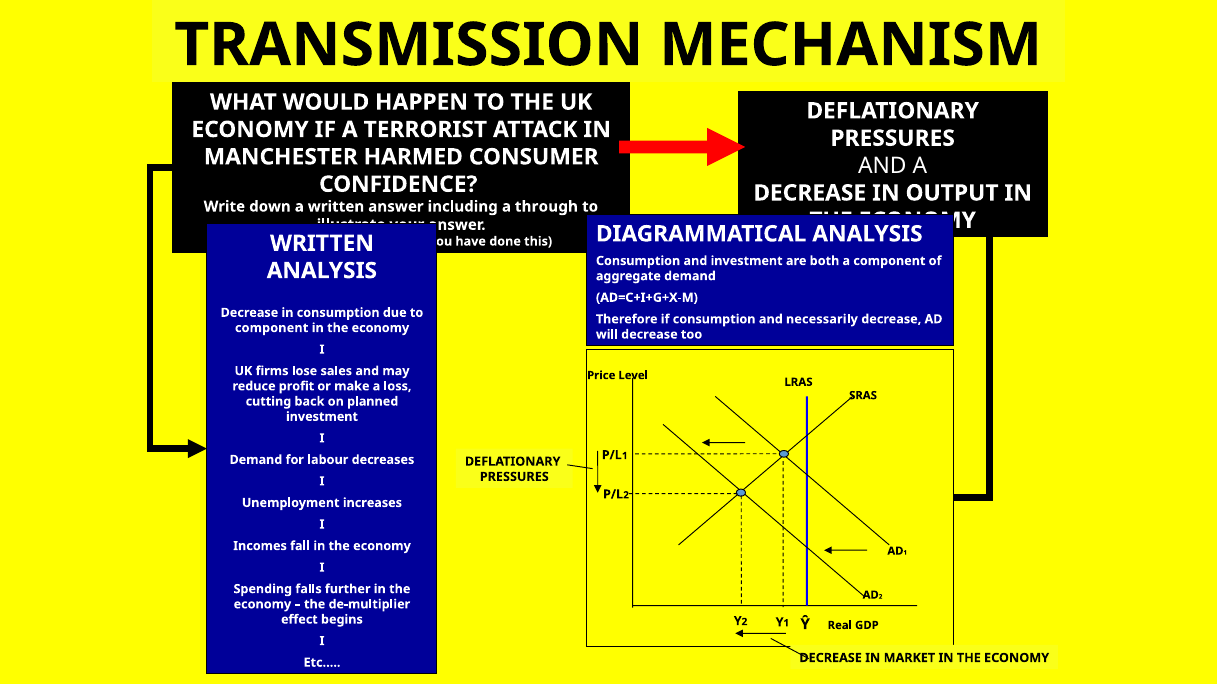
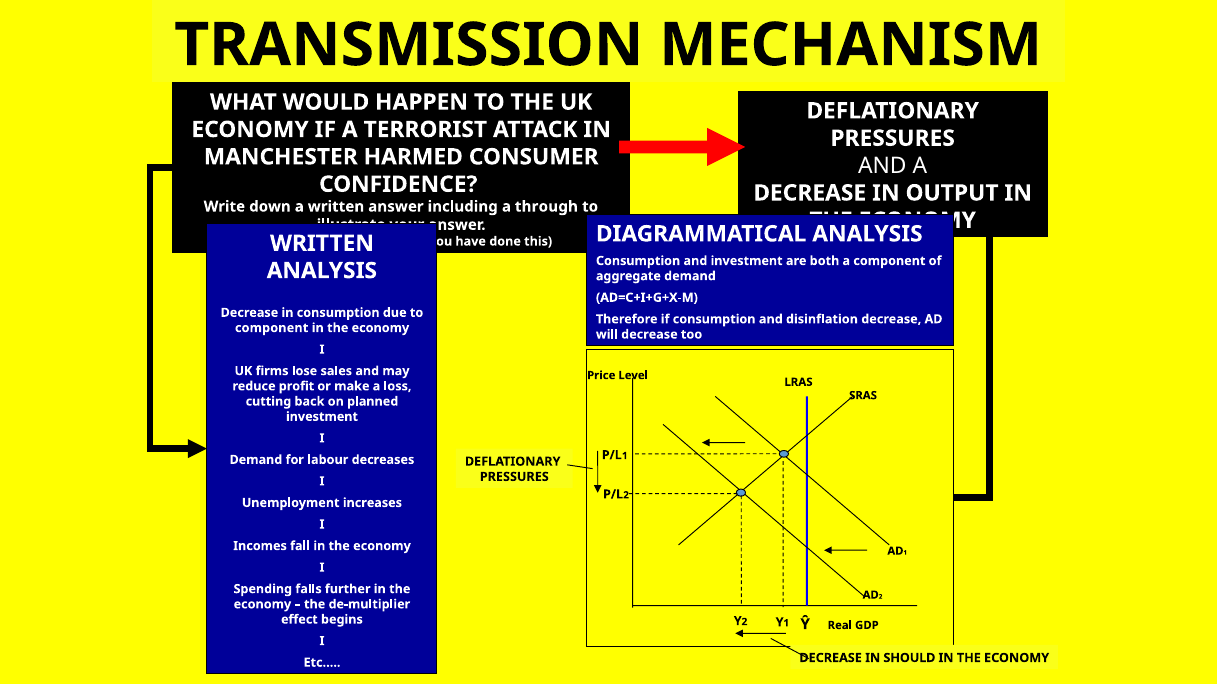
necessarily: necessarily -> disinflation (822, 319)
MARKET: MARKET -> SHOULD (909, 658)
